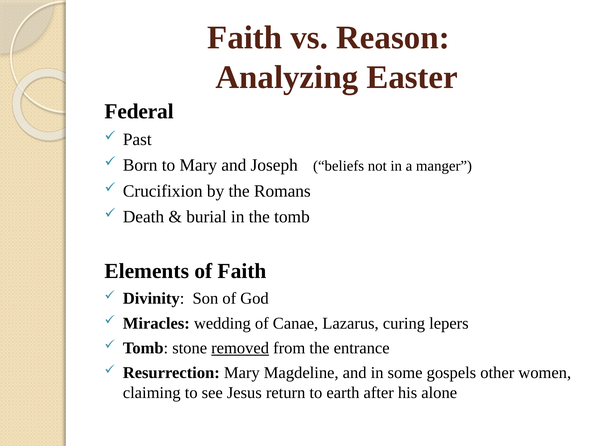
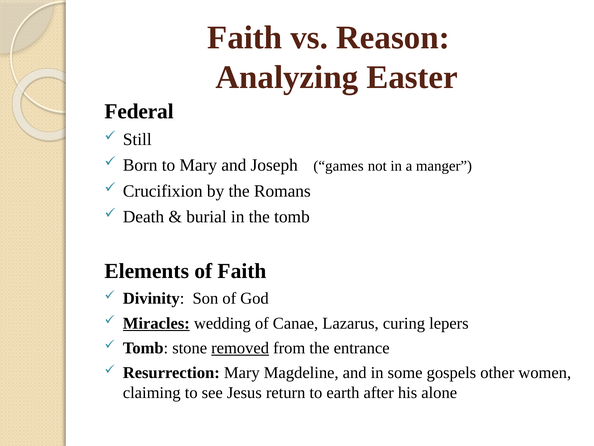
Past: Past -> Still (137, 139)
beliefs: beliefs -> games (338, 166)
Miracles underline: none -> present (156, 323)
